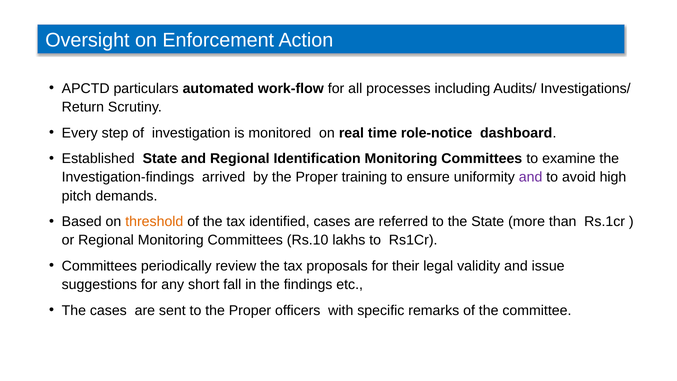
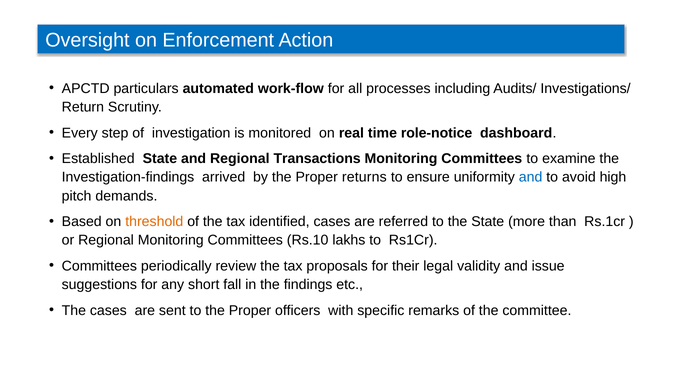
Identification: Identification -> Transactions (317, 159)
training: training -> returns (364, 177)
and colour: purple -> blue (531, 177)
